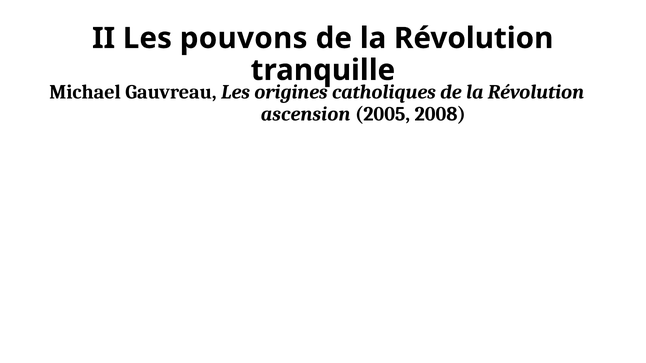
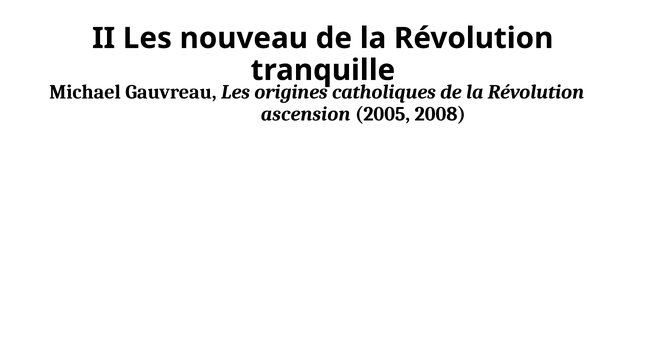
pouvons: pouvons -> nouveau (244, 38)
